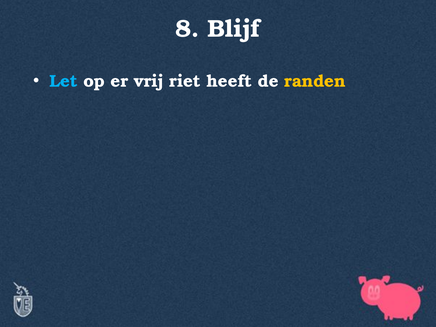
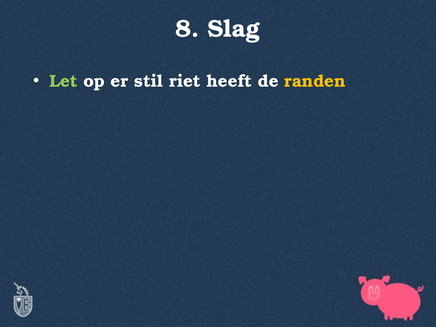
Blijf: Blijf -> Slag (234, 29)
Let colour: light blue -> light green (64, 81)
vrij: vrij -> stil (149, 81)
